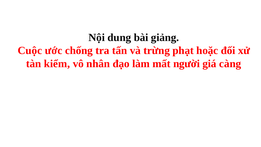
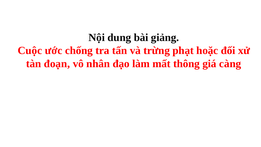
kiểm: kiểm -> đoạn (57, 64)
người: người -> thông (187, 64)
